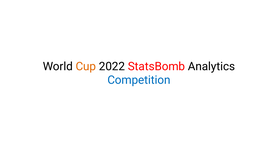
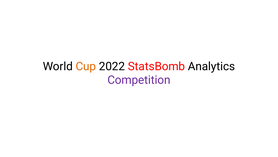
Competition colour: blue -> purple (139, 80)
